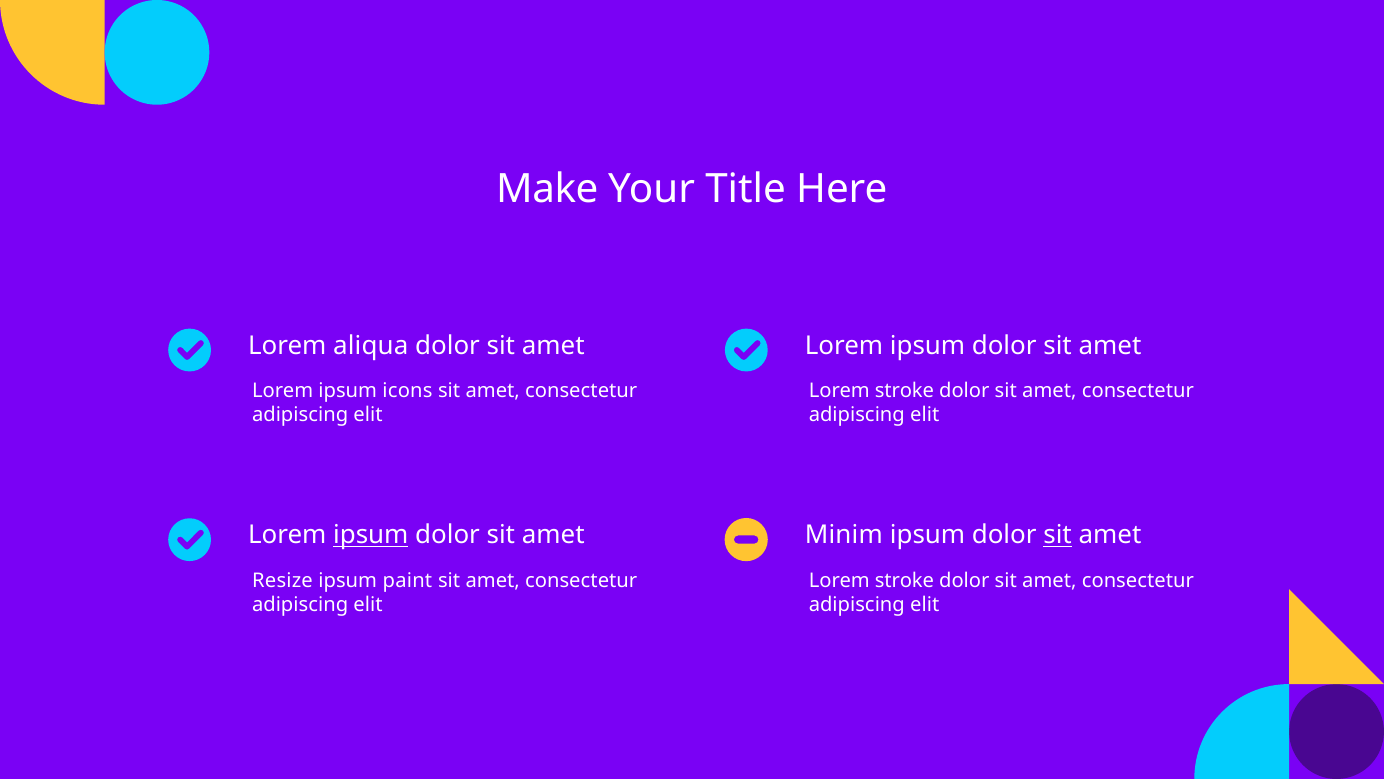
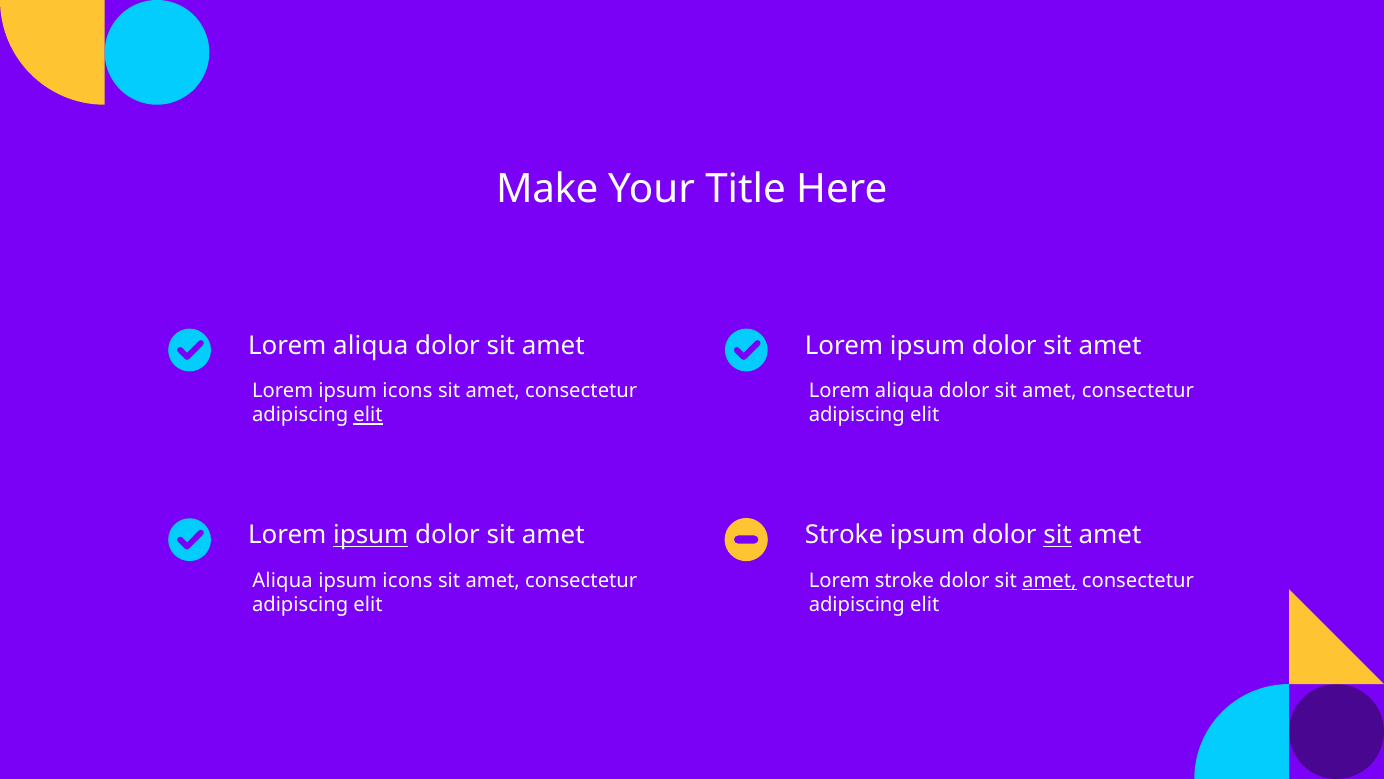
stroke: stroke -> aliqua (904, 391)
elit underline: none -> present (368, 415)
Minim: Minim -> Stroke (844, 535)
Resize: Resize -> Aliqua (283, 580)
paint: paint -> icons (408, 580)
amet underline: none -> present (1049, 580)
